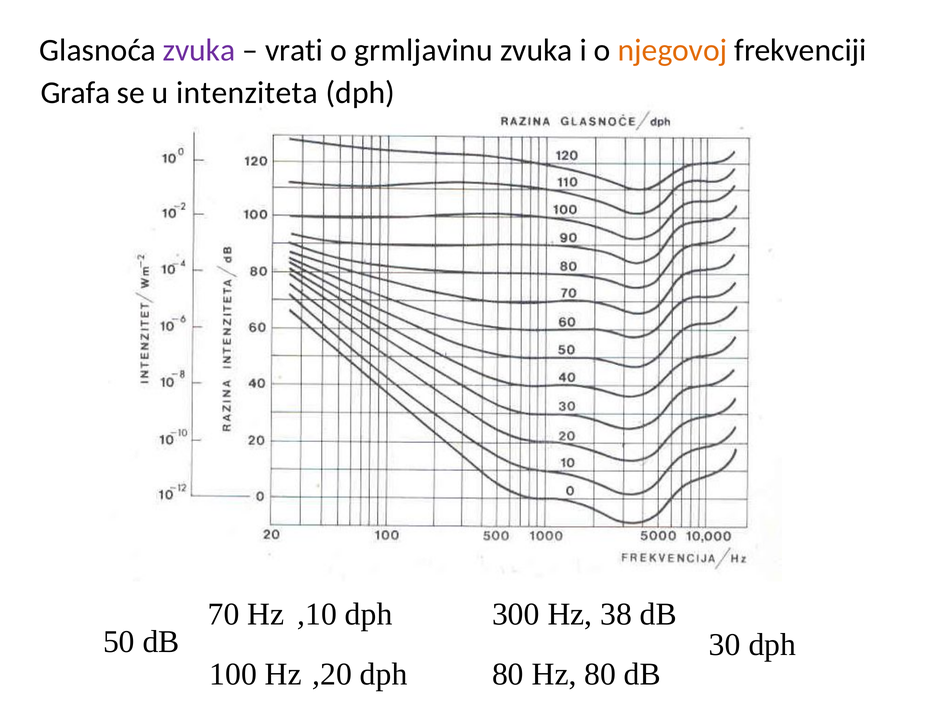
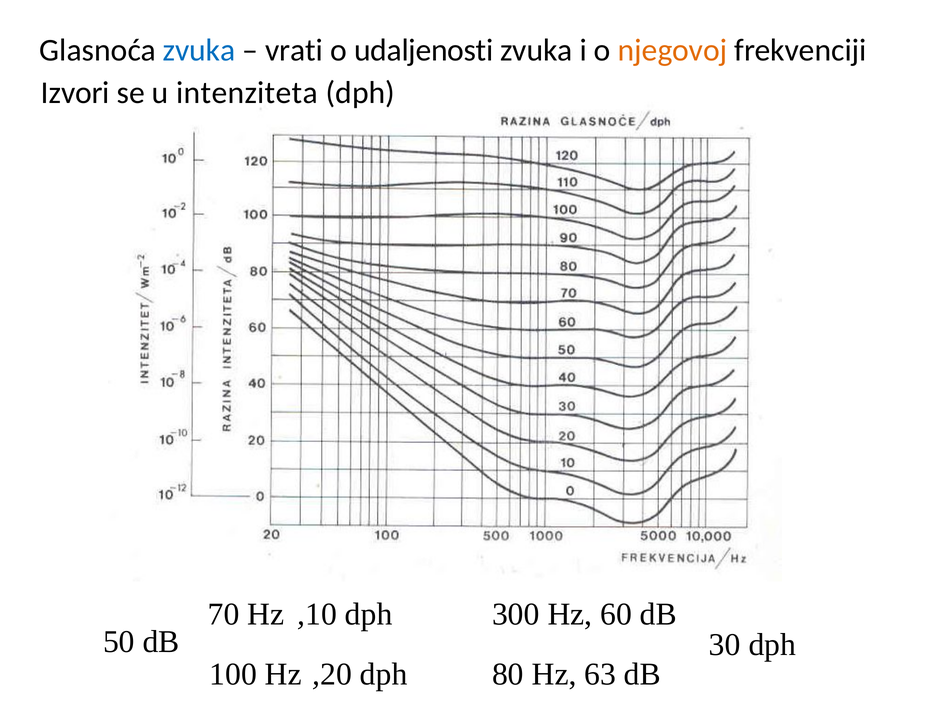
zvuka colour: purple -> blue (199, 50)
grmljavinu: grmljavinu -> udaljenosti (424, 50)
Grafa: Grafa -> Izvori (75, 93)
38: 38 -> 60 (616, 614)
Hz 80: 80 -> 63 (600, 674)
